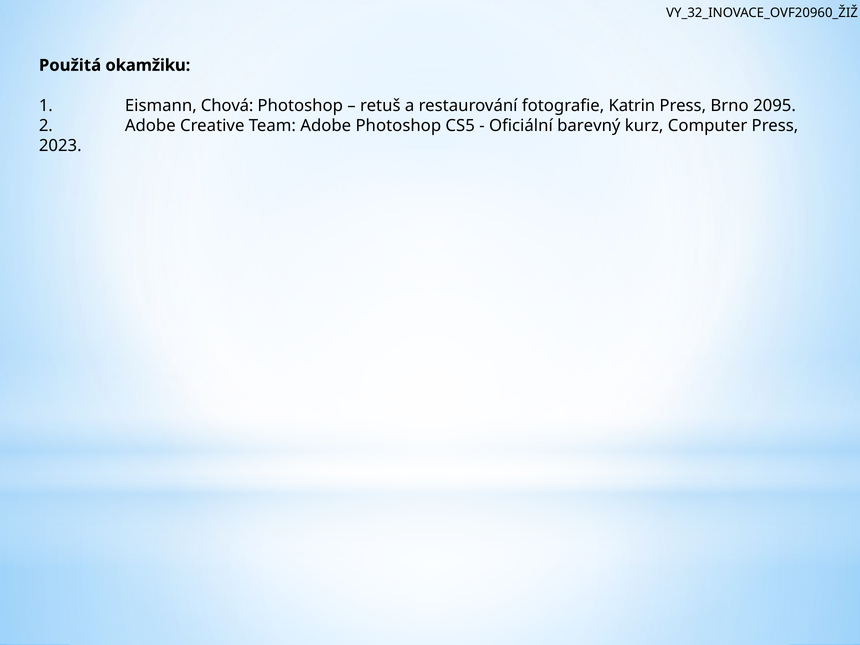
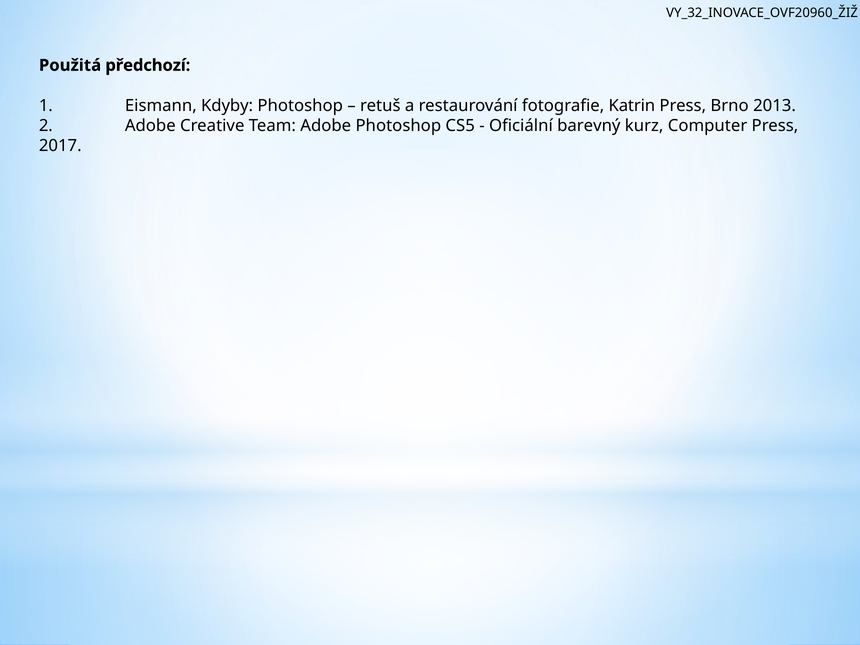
okamžiku: okamžiku -> předchozí (148, 65)
Chová: Chová -> Kdyby (227, 106)
2095: 2095 -> 2013 (775, 106)
2023: 2023 -> 2017 (60, 146)
